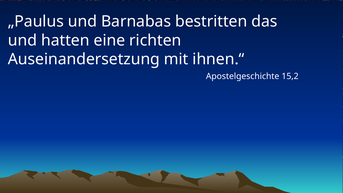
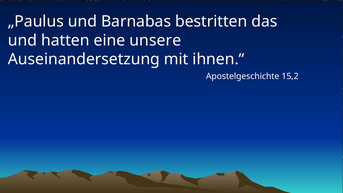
richten: richten -> unsere (155, 40)
